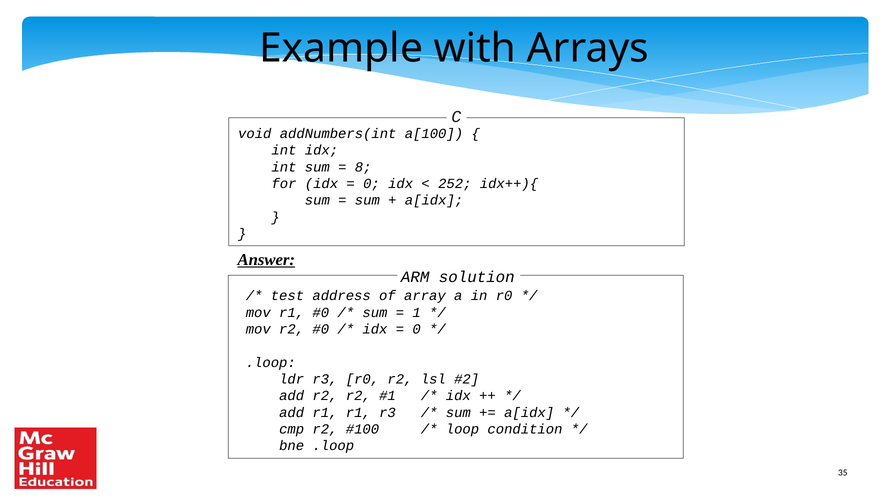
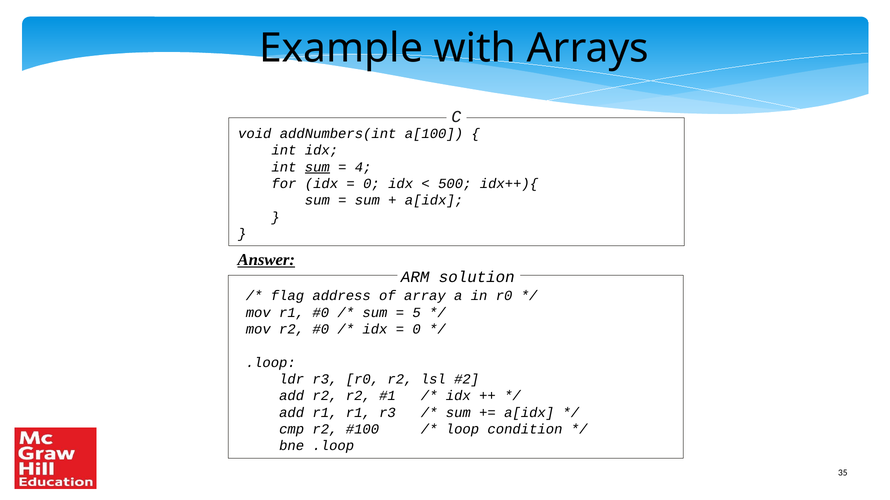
sum underline: none -> present (317, 167)
8: 8 -> 4 (363, 167)
252: 252 -> 500 (455, 184)
test: test -> flag (287, 296)
1: 1 -> 5 (417, 313)
